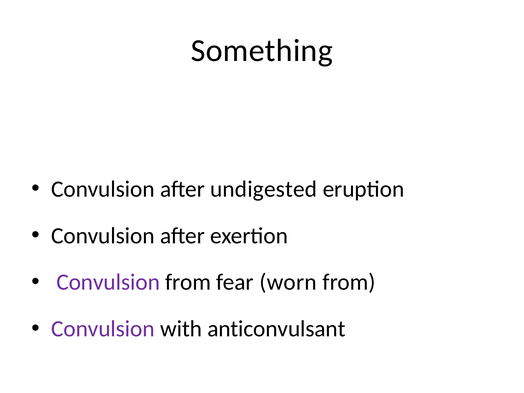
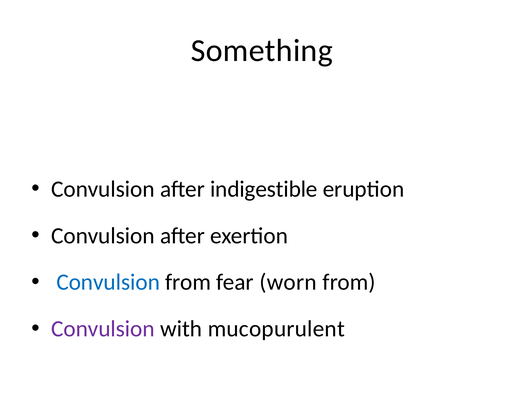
undigested: undigested -> indigestible (264, 189)
Convulsion colour: purple -> blue (108, 282)
anticonvulsant: anticonvulsant -> mucopurulent (276, 329)
